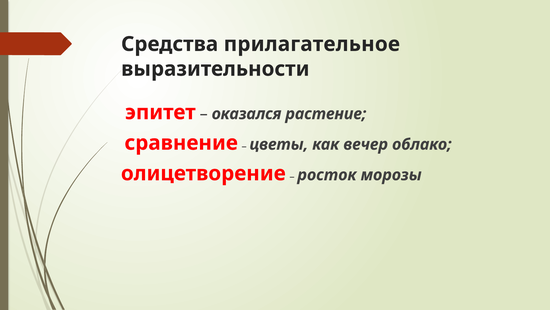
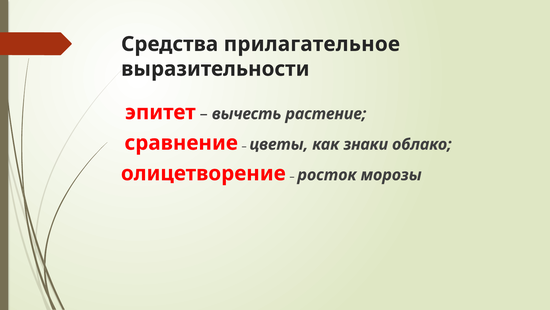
оказался: оказался -> вычесть (247, 114)
вечер: вечер -> знаки (366, 144)
